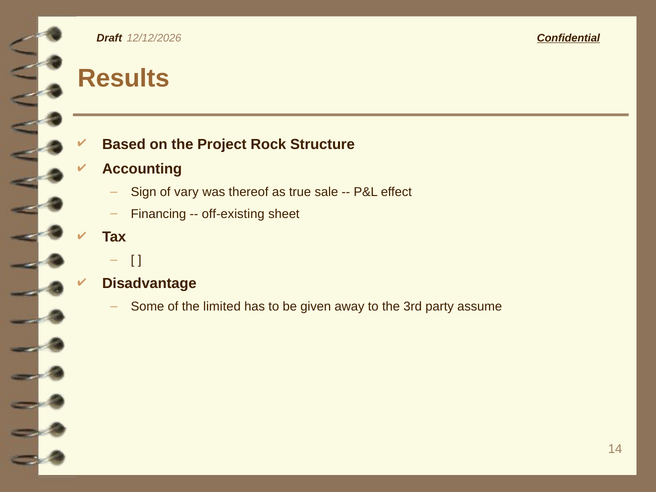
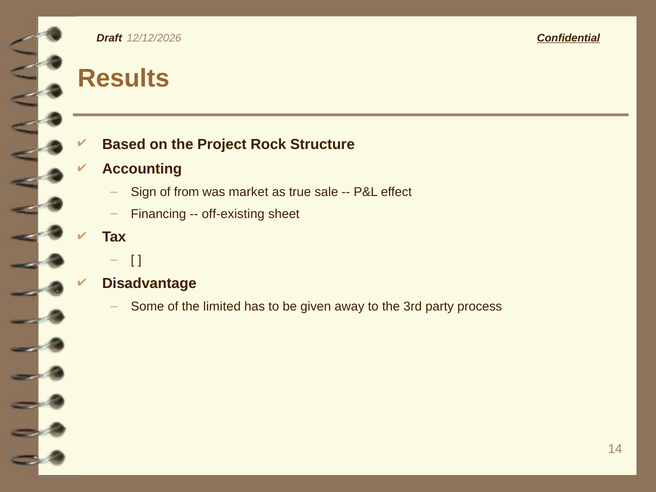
vary: vary -> from (187, 192)
thereof: thereof -> market (249, 192)
assume: assume -> process (480, 307)
